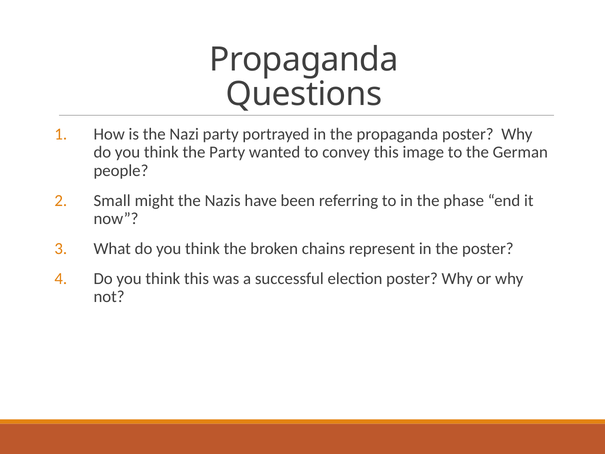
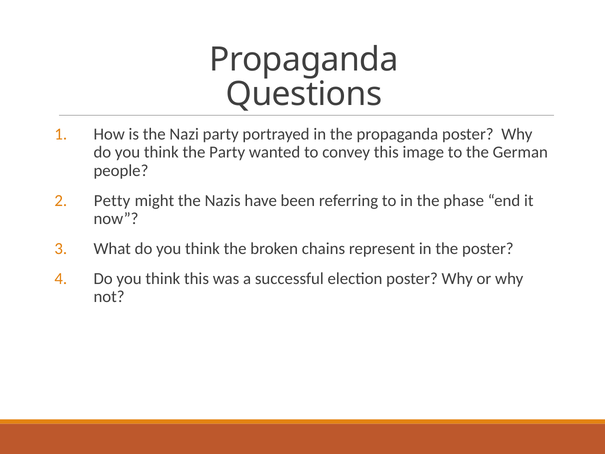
Small: Small -> Petty (112, 200)
